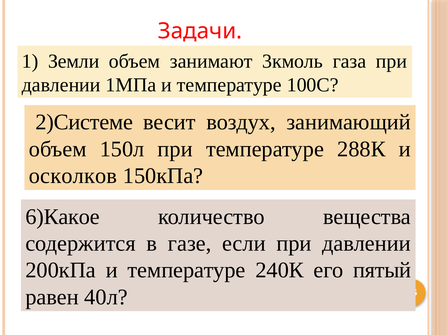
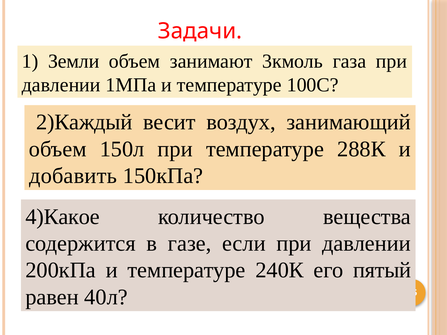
2)Системе: 2)Системе -> 2)Каждый (84, 122)
осколков: осколков -> добавить (73, 176)
6)Какое: 6)Какое -> 4)Какое (63, 217)
